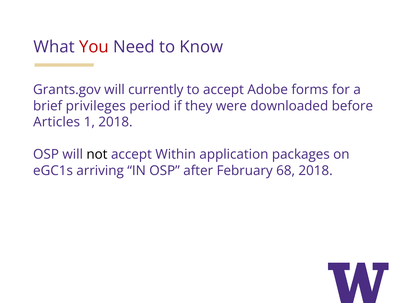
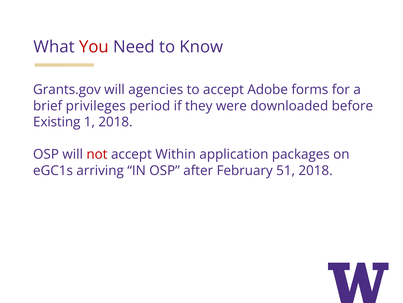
currently: currently -> agencies (156, 90)
Articles: Articles -> Existing (57, 122)
not colour: black -> red (97, 154)
68: 68 -> 51 (286, 170)
